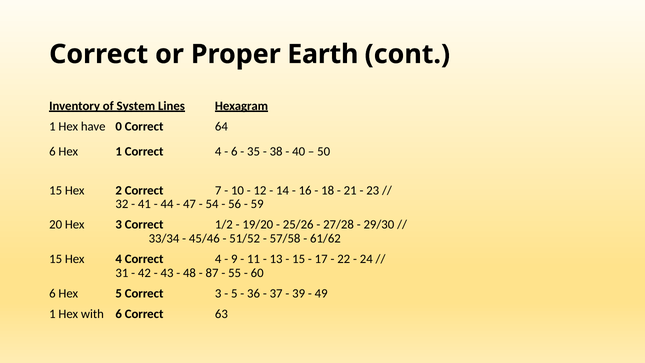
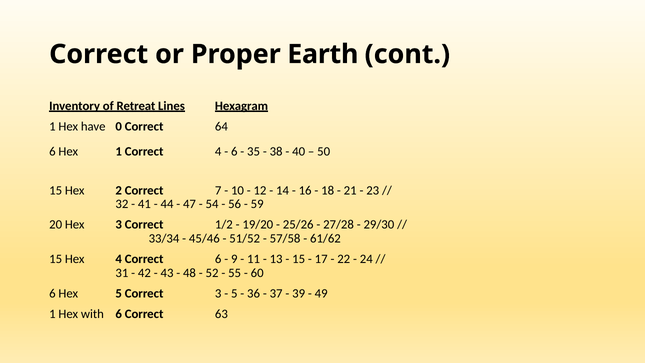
System: System -> Retreat (136, 106)
4 Correct 4: 4 -> 6 (218, 259)
87: 87 -> 52 (212, 273)
